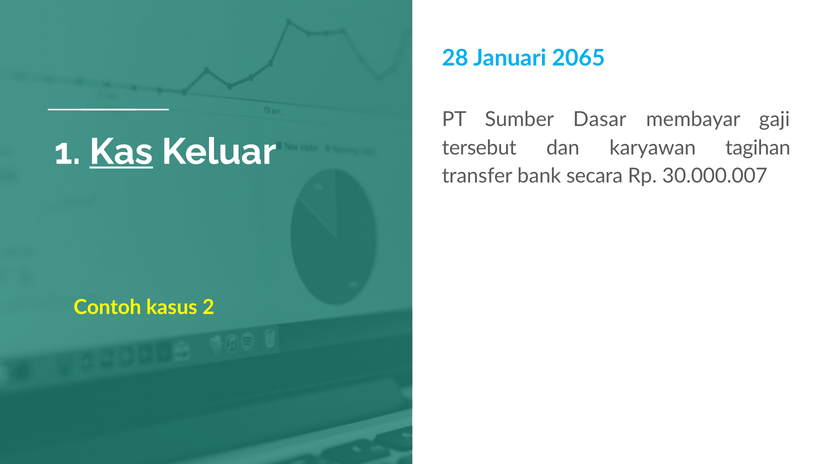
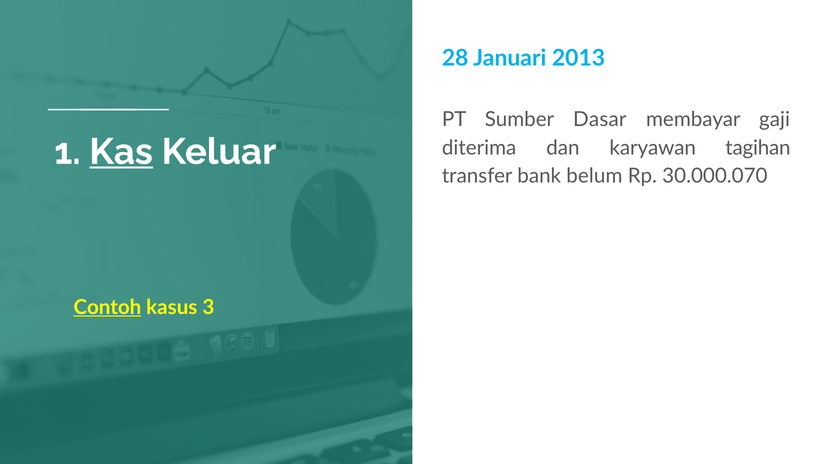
2065: 2065 -> 2013 (579, 58)
tersebut: tersebut -> diterima (479, 148)
secara: secara -> belum (594, 176)
30.000.007: 30.000.007 -> 30.000.070 (715, 176)
Contoh underline: none -> present (107, 307)
2: 2 -> 3 (208, 307)
